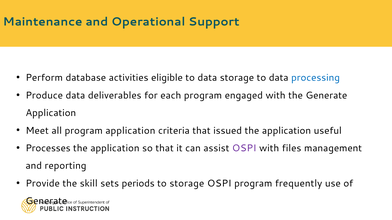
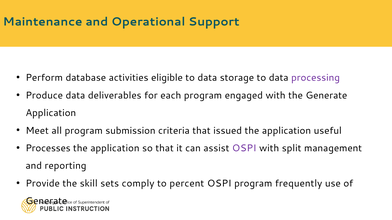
processing colour: blue -> purple (316, 78)
program application: application -> submission (130, 131)
files: files -> split (292, 148)
periods: periods -> comply (138, 184)
to storage: storage -> percent (187, 184)
